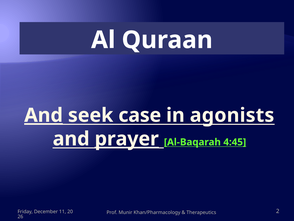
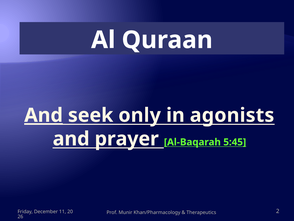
case: case -> only (140, 115)
prayer underline: present -> none (127, 139)
4:45: 4:45 -> 5:45 (235, 142)
